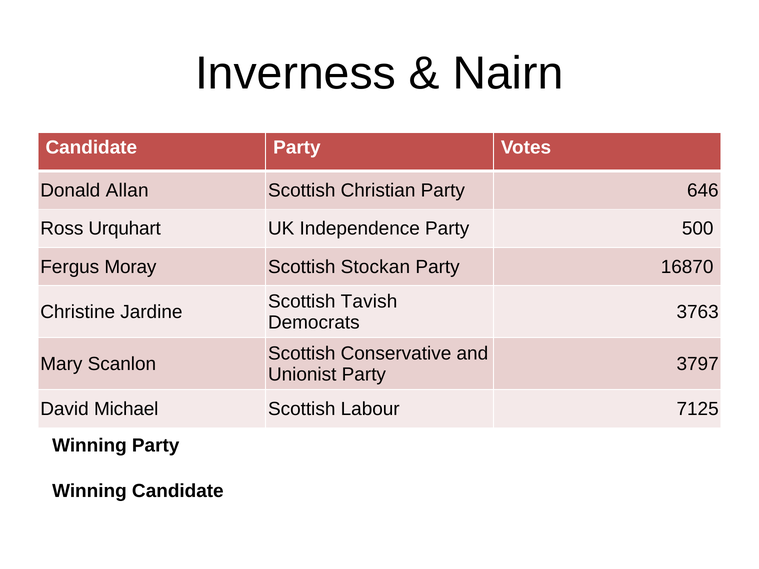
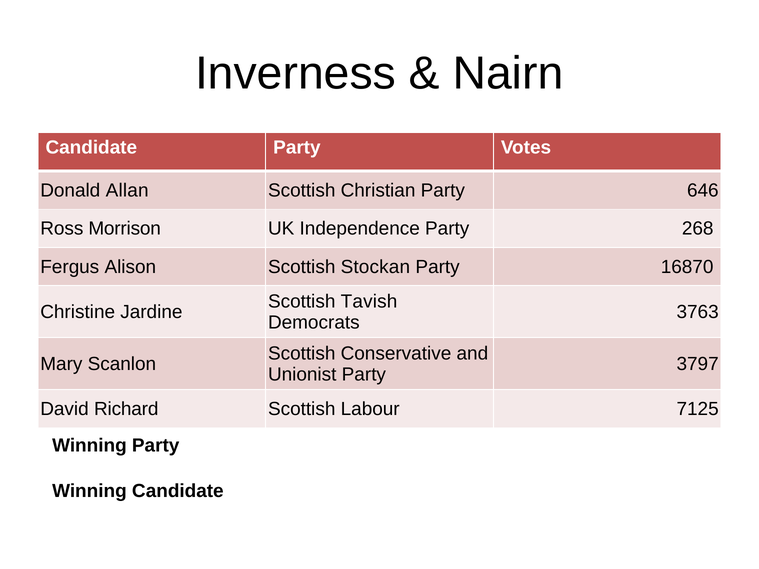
Urquhart: Urquhart -> Morrison (125, 229)
500: 500 -> 268 (698, 229)
Moray: Moray -> Alison (130, 267)
Michael: Michael -> Richard (126, 409)
